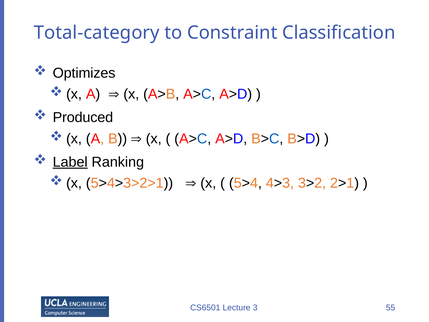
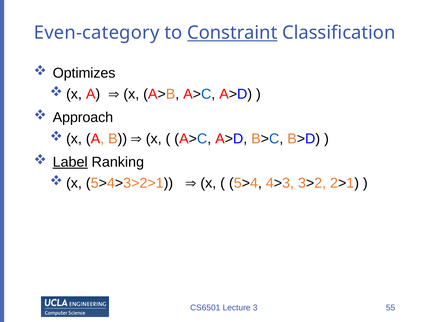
Total-category: Total-category -> Even-category (97, 33)
Constraint underline: none -> present (232, 33)
Produced: Produced -> Approach (83, 117)
